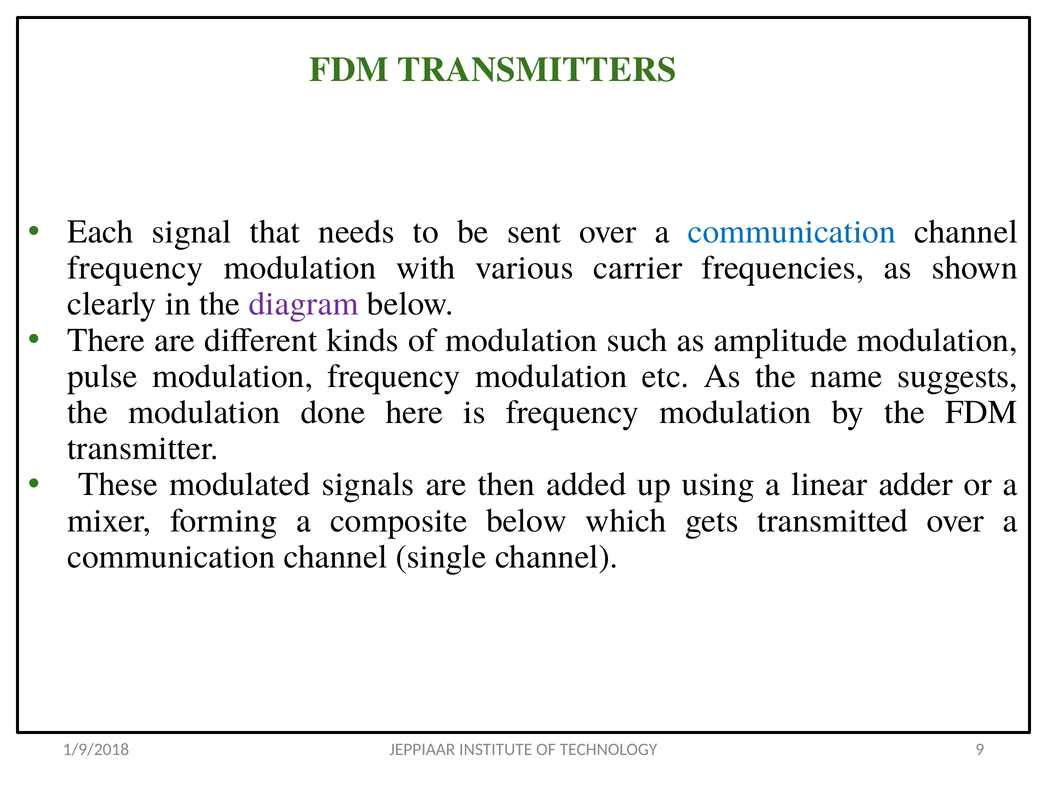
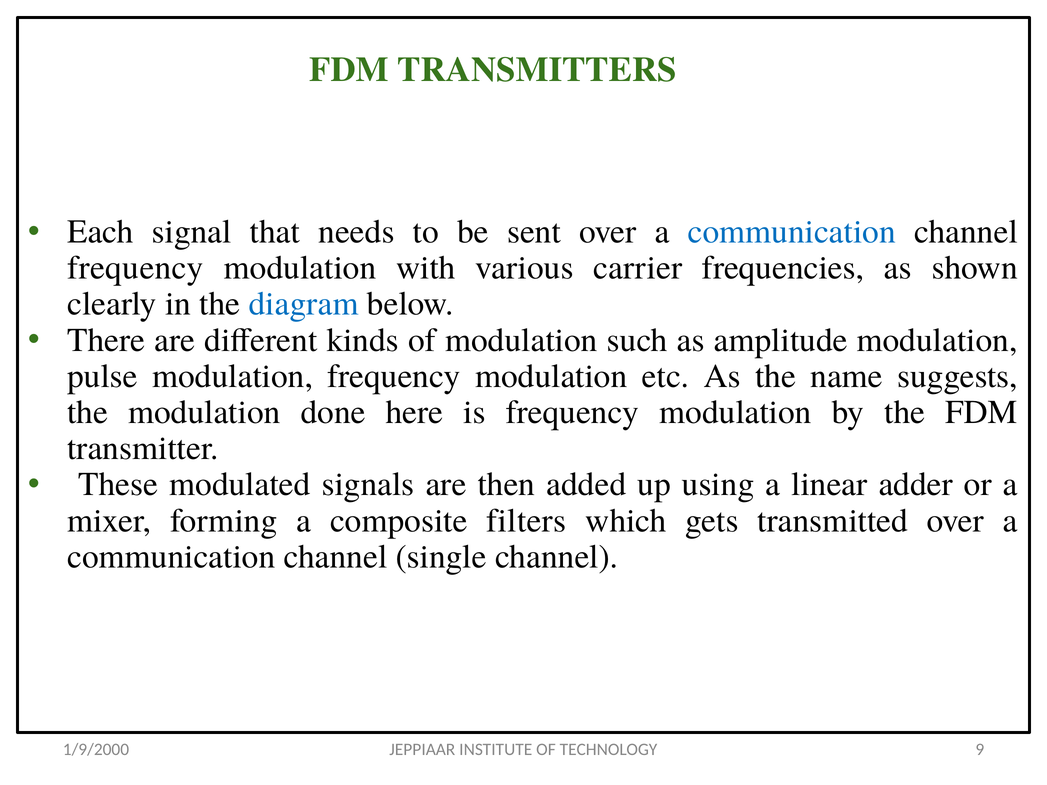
diagram colour: purple -> blue (304, 304)
composite below: below -> filters (526, 521)
1/9/2018: 1/9/2018 -> 1/9/2000 (96, 750)
